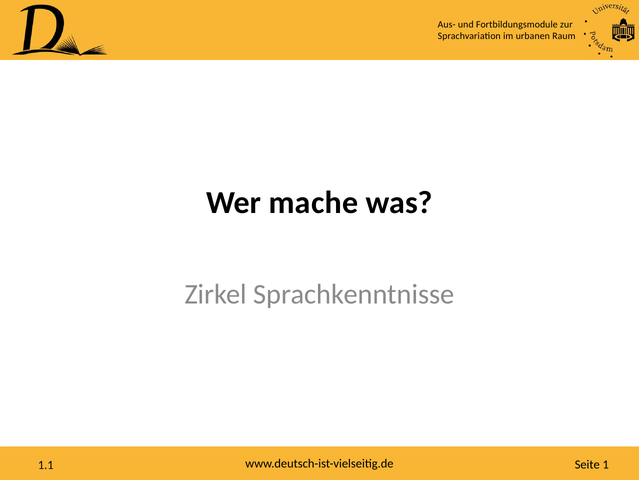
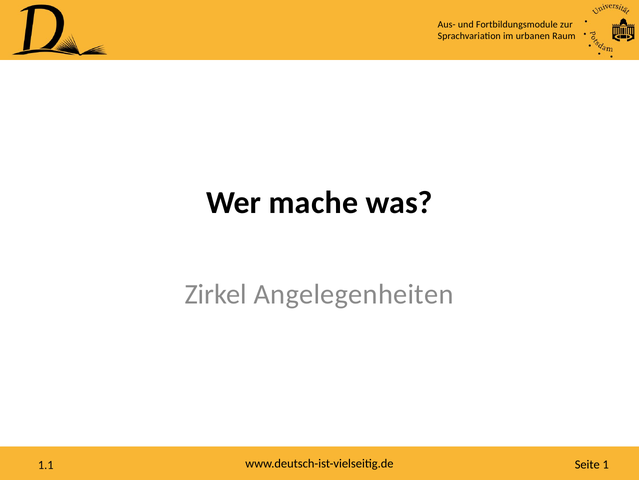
Sprachkenntnisse: Sprachkenntnisse -> Angelegenheiten (354, 294)
